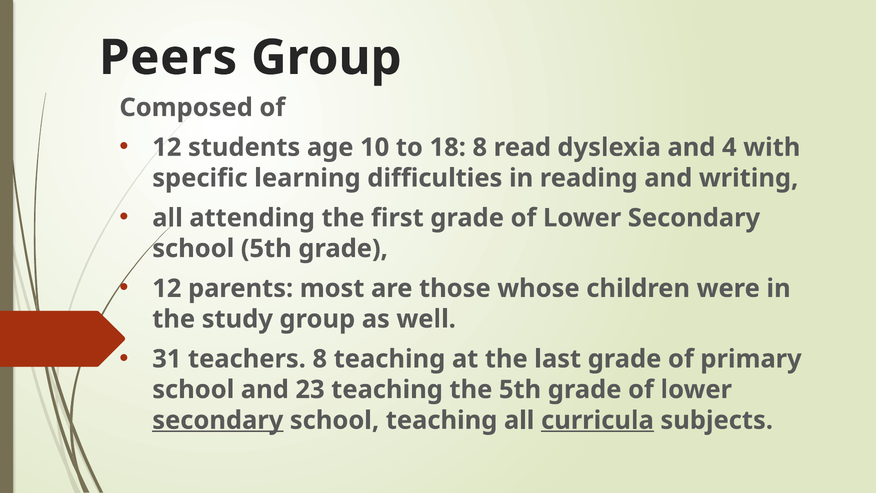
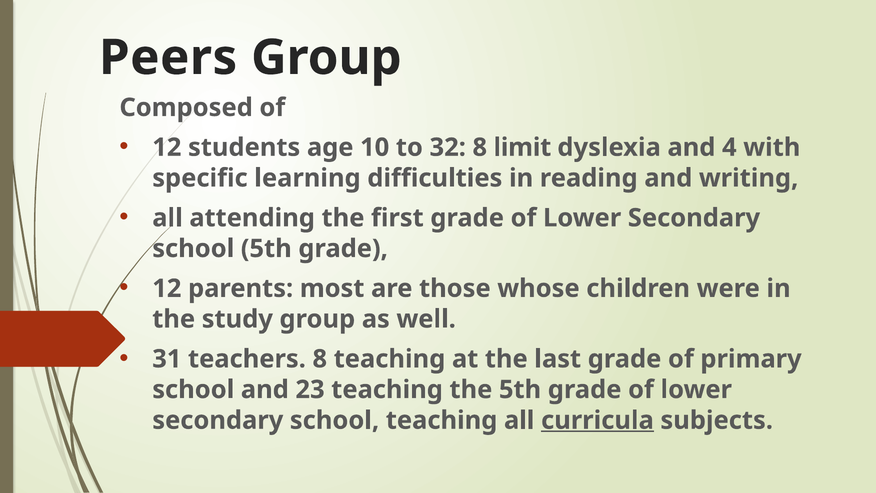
18: 18 -> 32 (448, 147)
read: read -> limit (522, 147)
secondary underline: present -> none (218, 420)
